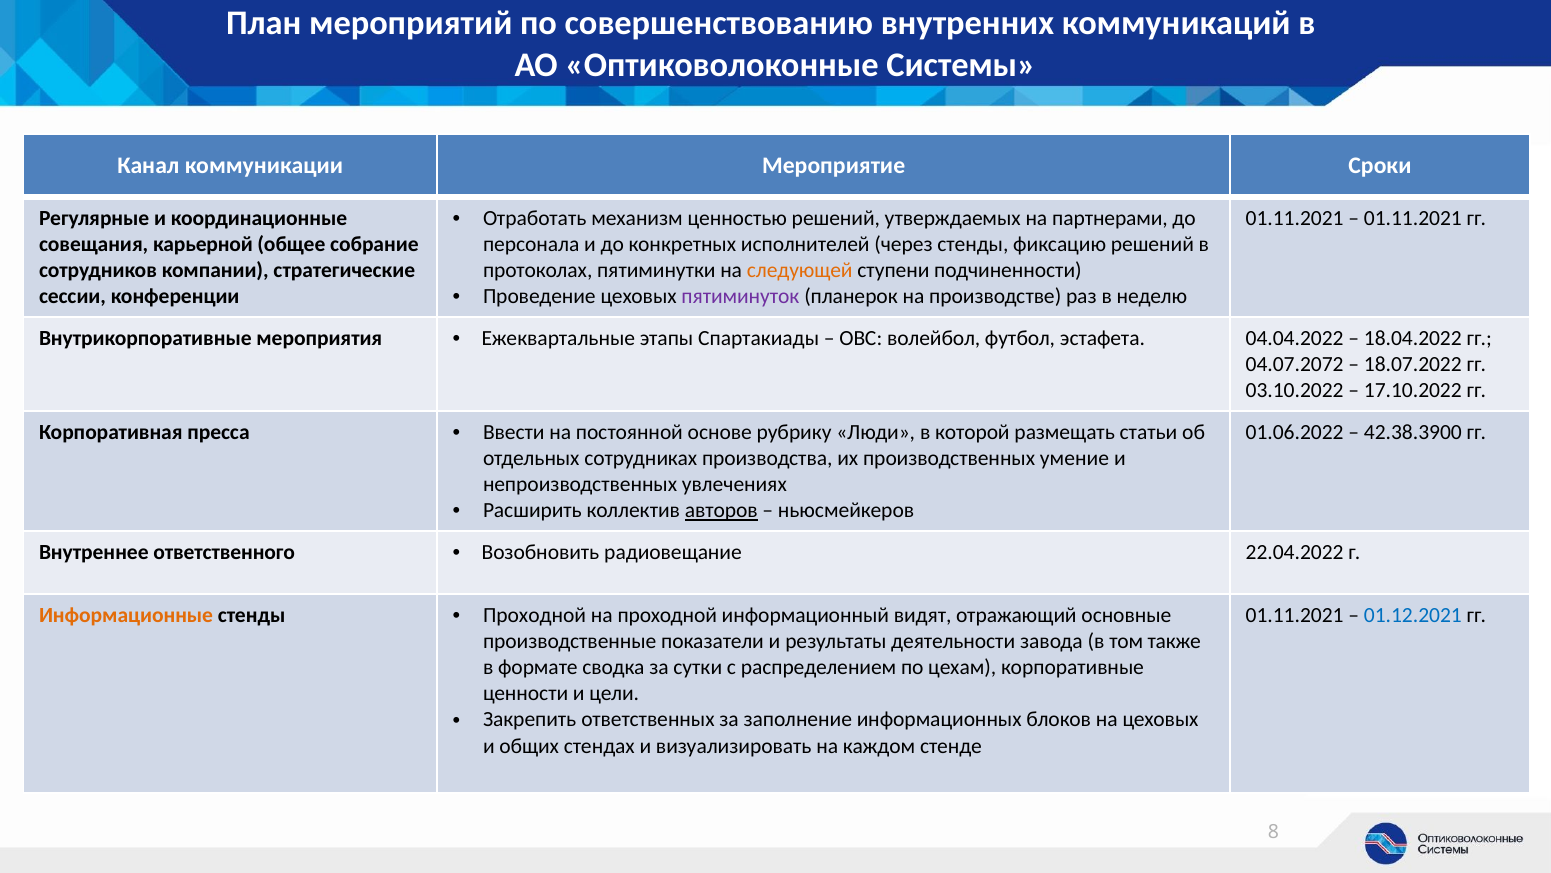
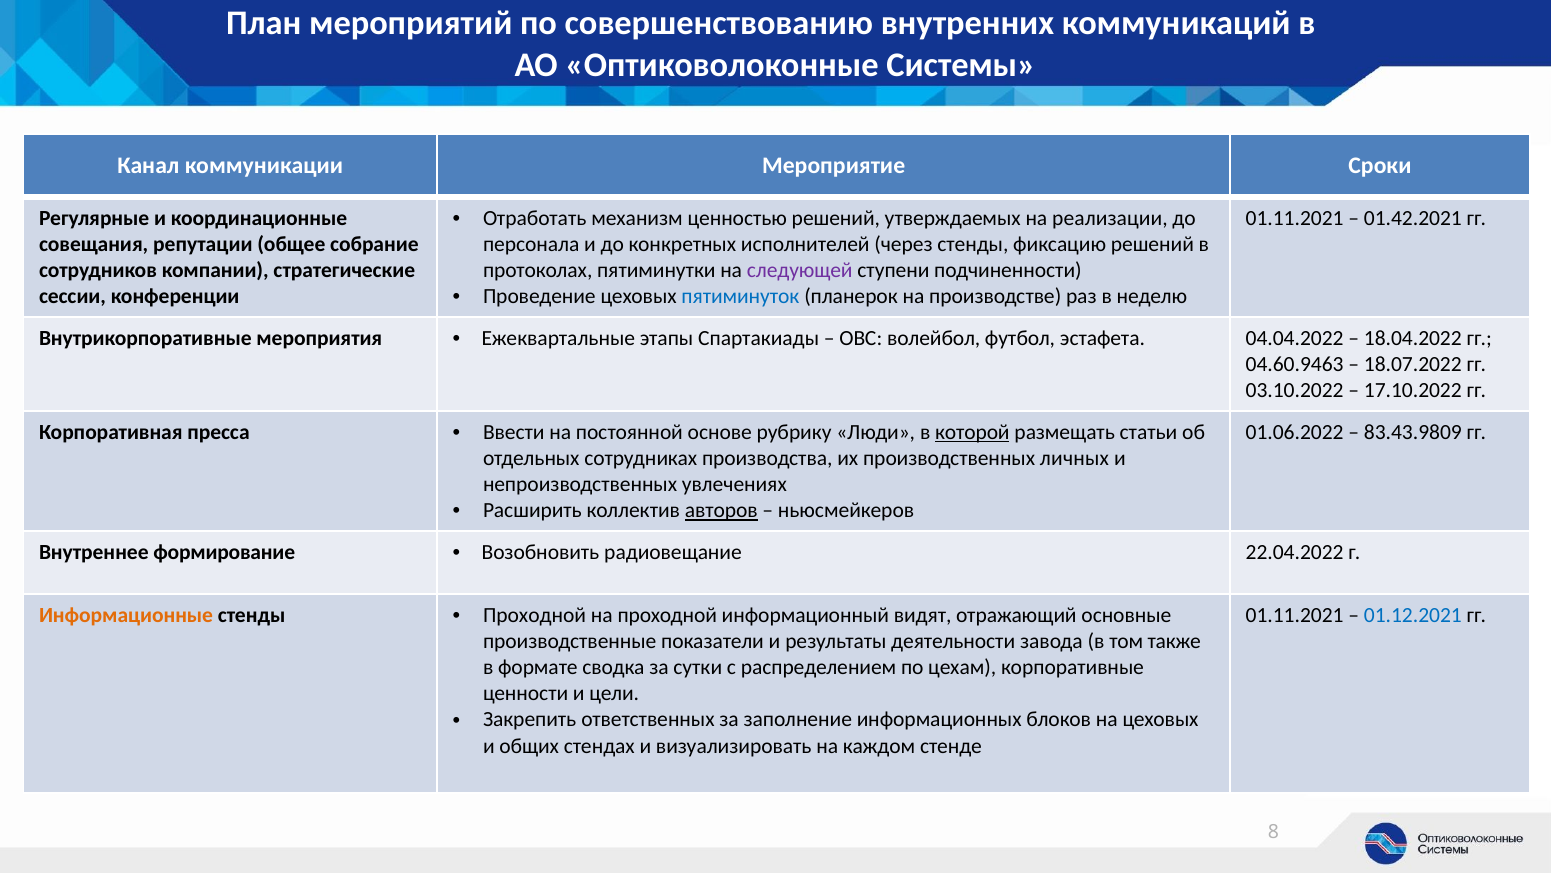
партнерами: партнерами -> реализации (1110, 218)
01.11.2021: 01.11.2021 -> 01.42.2021 (1413, 218)
карьерной: карьерной -> репутации (203, 244)
следующей colour: orange -> purple (800, 270)
пятиминуток colour: purple -> blue (740, 296)
04.07.2072: 04.07.2072 -> 04.60.9463 (1295, 364)
которой underline: none -> present (972, 432)
42.38.3900: 42.38.3900 -> 83.43.9809 (1413, 432)
умение: умение -> личных (1074, 458)
ответственного: ответственного -> формирование (224, 552)
